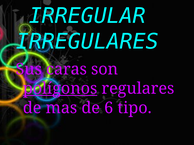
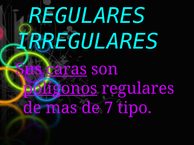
IRREGULAR: IRREGULAR -> REGULARES (87, 16)
caras underline: none -> present (67, 69)
6: 6 -> 7 (109, 108)
